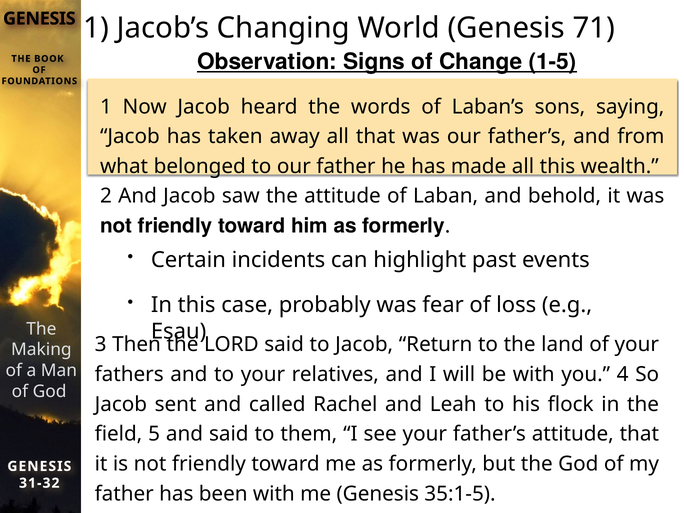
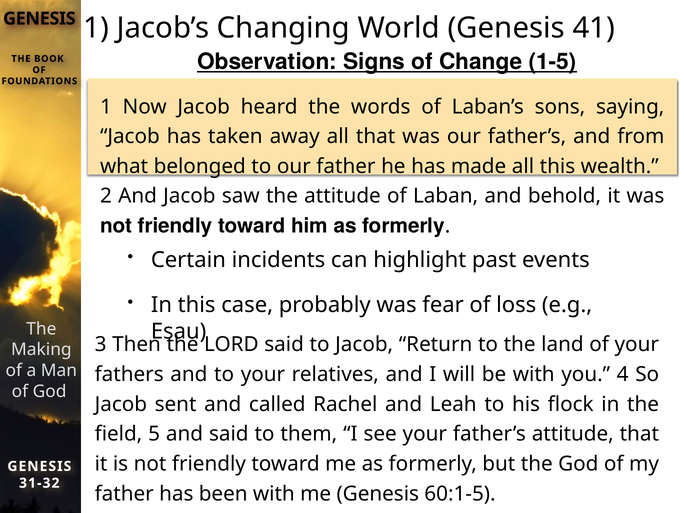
71: 71 -> 41 (594, 28)
35:1-5: 35:1-5 -> 60:1-5 (460, 494)
